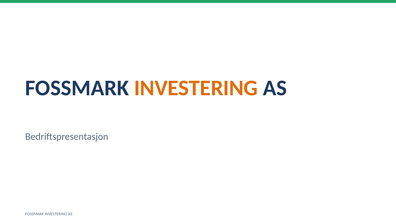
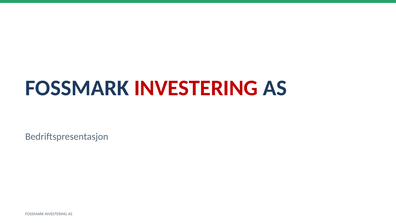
INVESTERING colour: orange -> red (196, 88)
